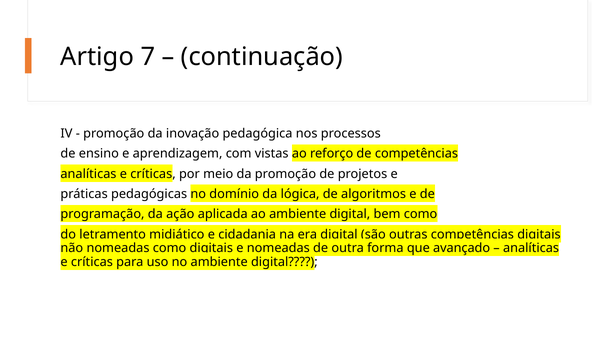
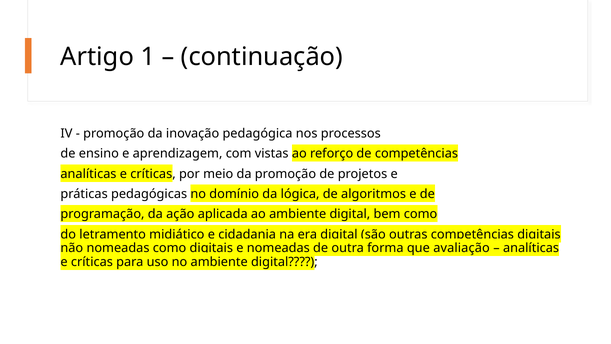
7: 7 -> 1 (148, 57)
avançado: avançado -> avaliação (462, 248)
